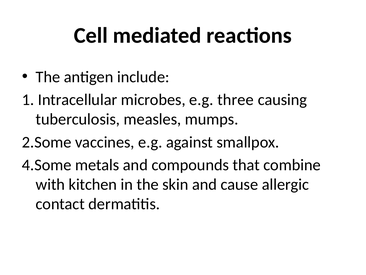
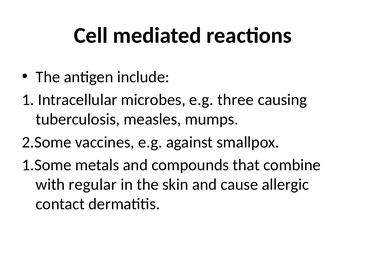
4.Some: 4.Some -> 1.Some (47, 165)
kitchen: kitchen -> regular (93, 184)
